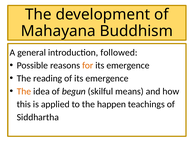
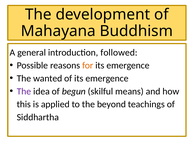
reading: reading -> wanted (48, 79)
The colour: orange -> purple (24, 92)
happen: happen -> beyond (111, 105)
